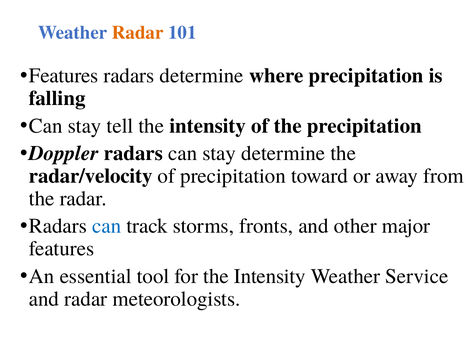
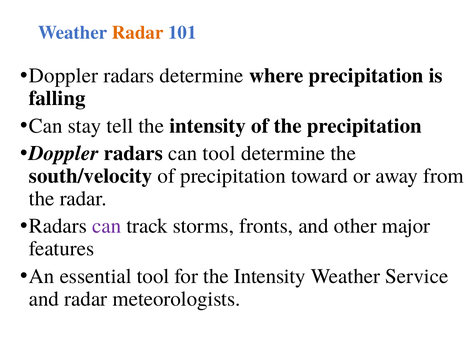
Features: Features -> Doppler (63, 76)
radars can stay: stay -> tool (219, 153)
radar/velocity: radar/velocity -> south/velocity (91, 176)
can colour: blue -> purple (107, 226)
